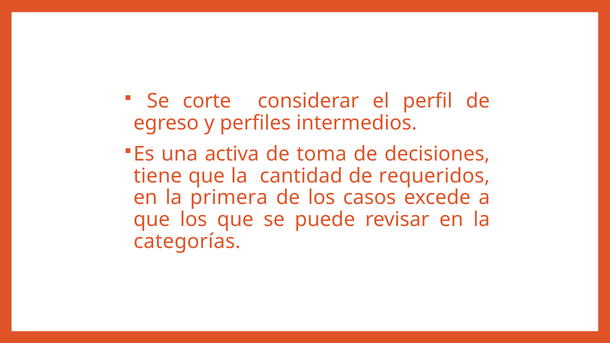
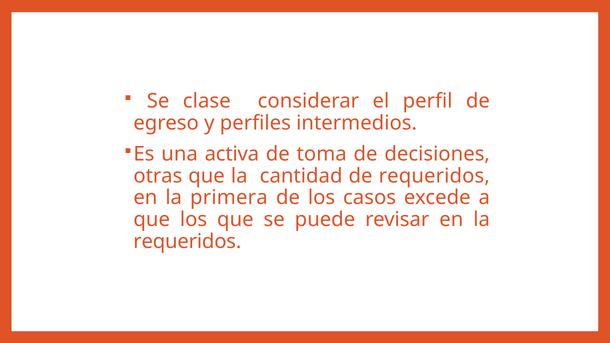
corte: corte -> clase (207, 101)
tiene: tiene -> otras (158, 176)
categorías: categorías -> requeridos (187, 242)
